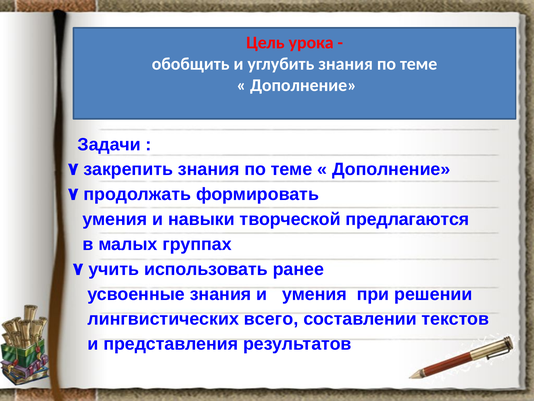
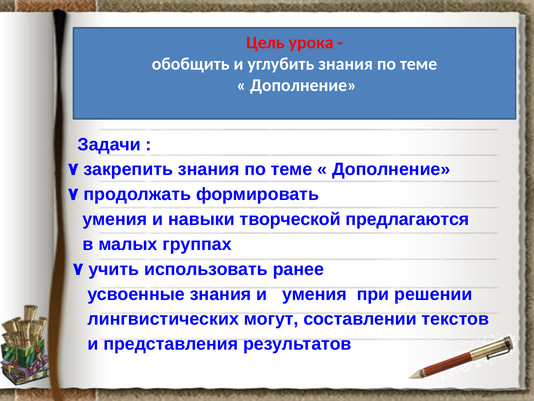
всего: всего -> могут (271, 319)
